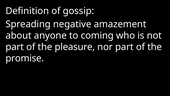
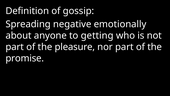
amazement: amazement -> emotionally (120, 24)
coming: coming -> getting (97, 35)
